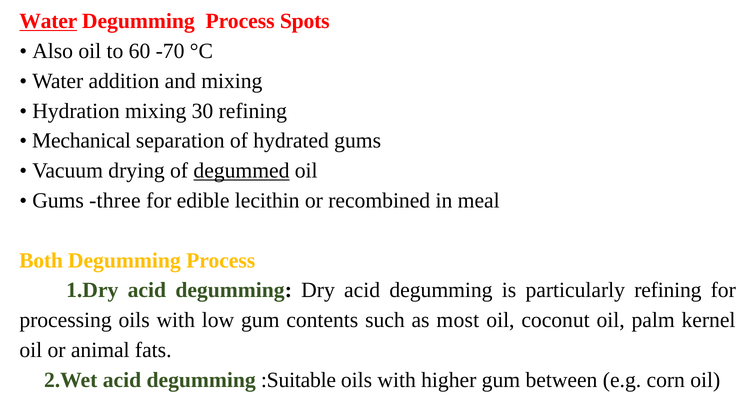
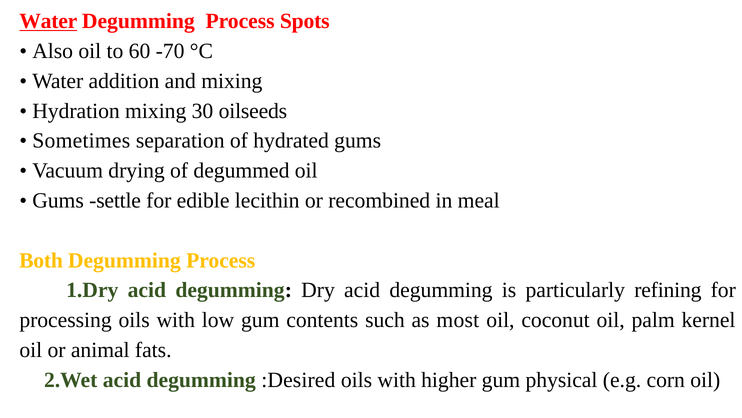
30 refining: refining -> oilseeds (253, 111)
Mechanical: Mechanical -> Sometimes (81, 141)
degummed underline: present -> none (241, 170)
three: three -> settle (115, 200)
:Suitable: :Suitable -> :Desired (298, 379)
between: between -> physical (561, 379)
